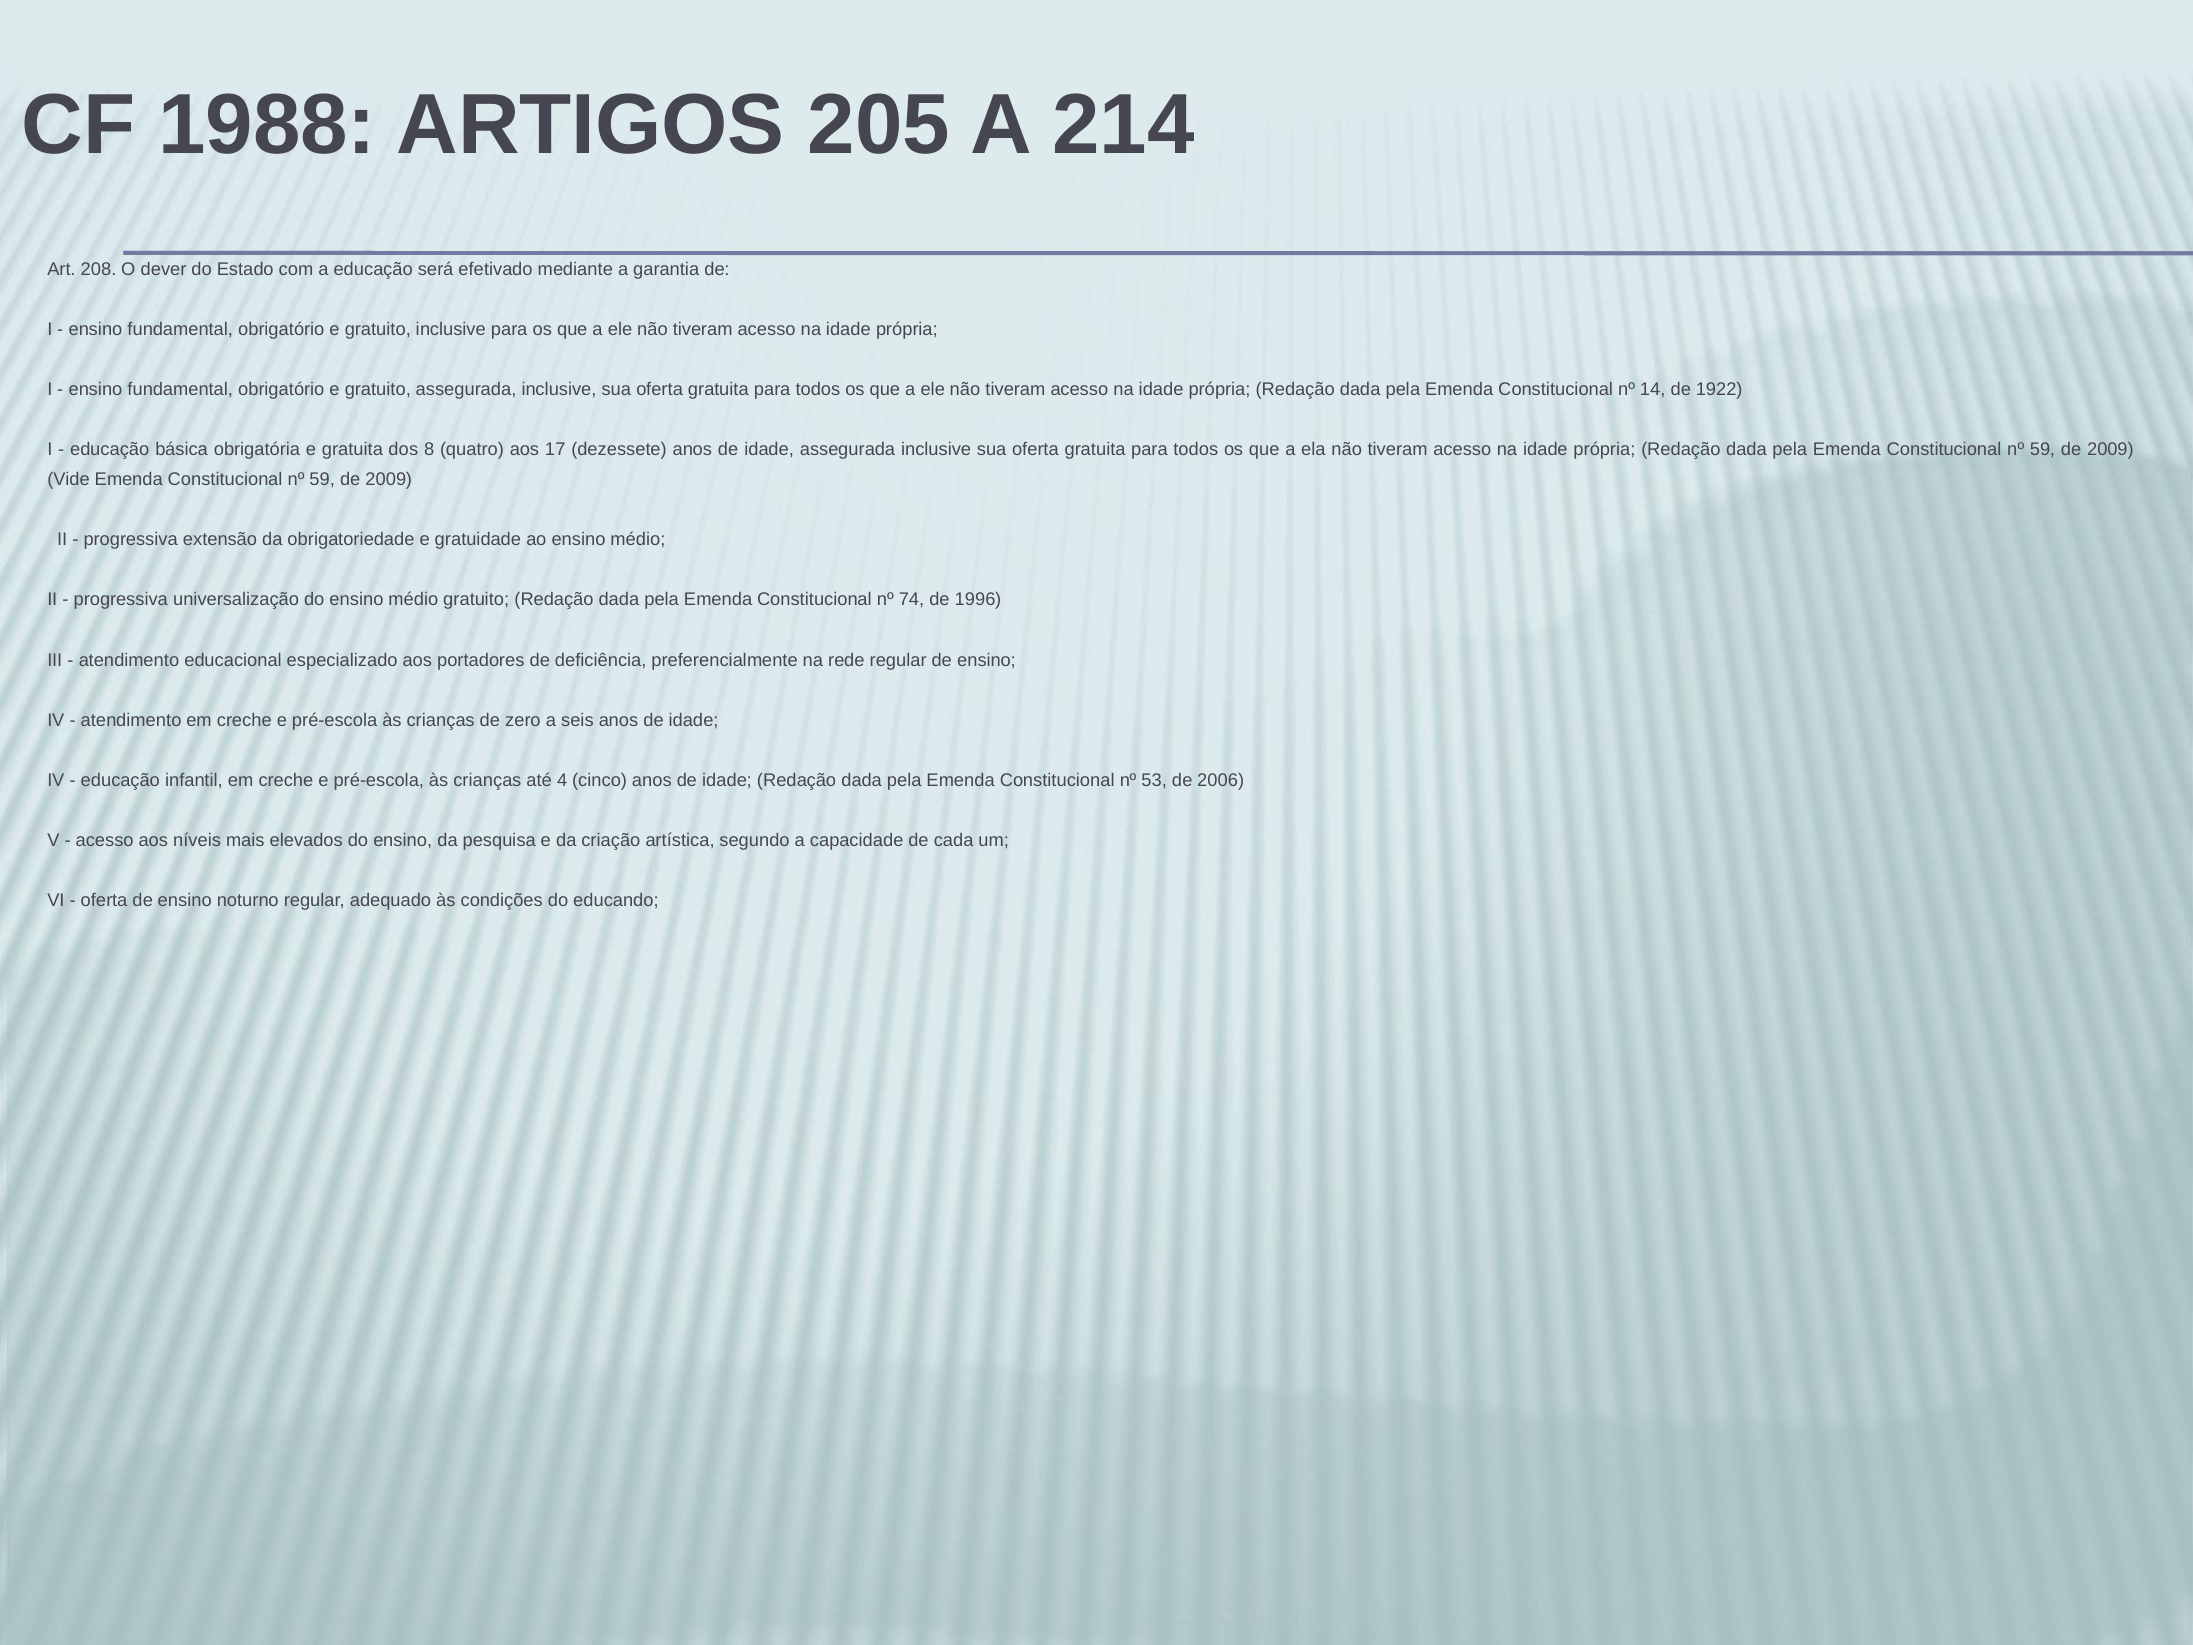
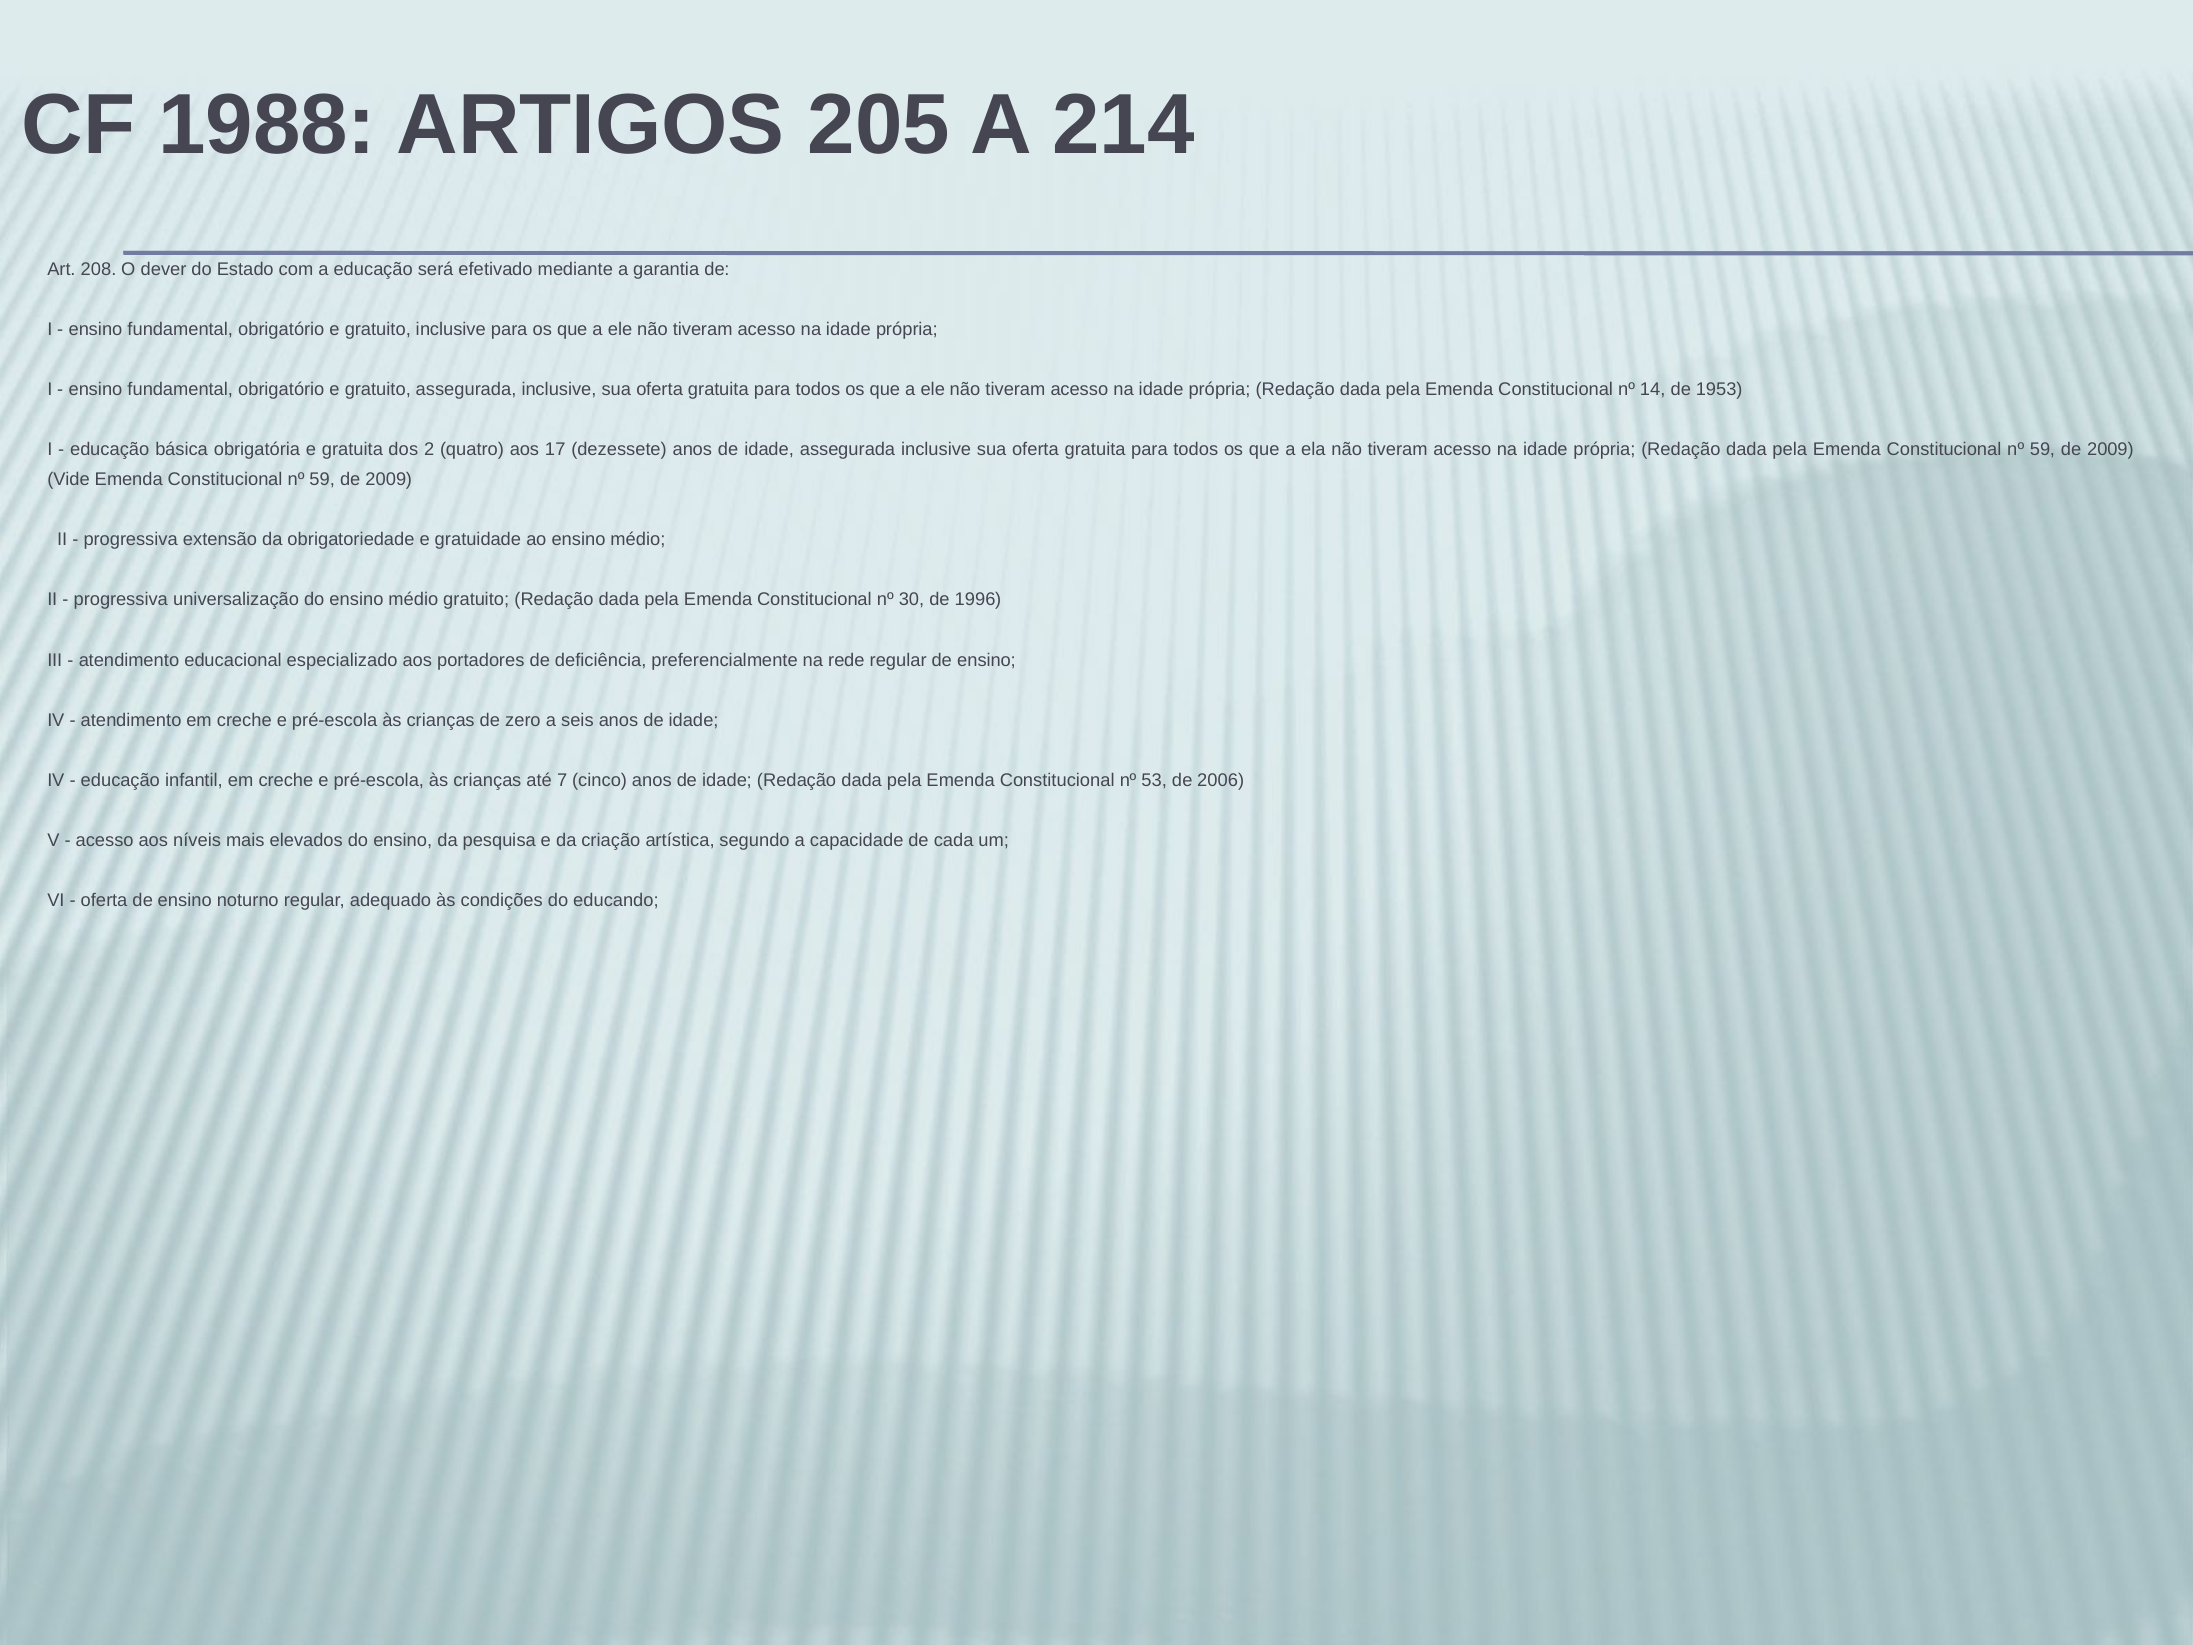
1922: 1922 -> 1953 (1719, 390)
8: 8 -> 2 (429, 450)
74: 74 -> 30 (912, 600)
4: 4 -> 7 (562, 780)
